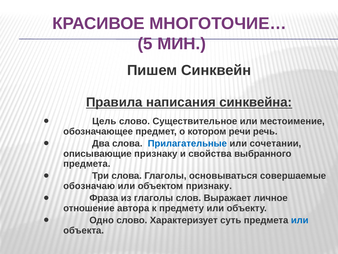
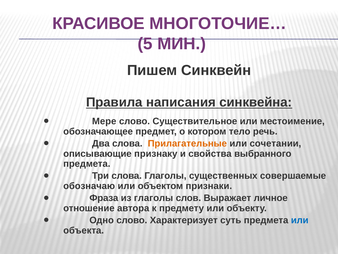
Цель: Цель -> Мере (104, 121)
речи: речи -> тело (240, 131)
Прилагательные colour: blue -> orange (187, 143)
основываться: основываться -> существенных (223, 176)
объектом признаку: признаку -> признаки (209, 186)
